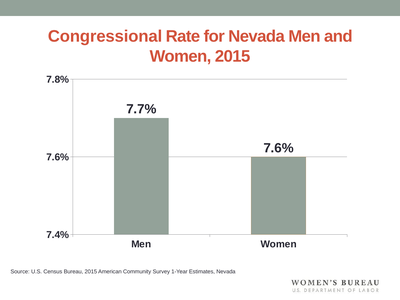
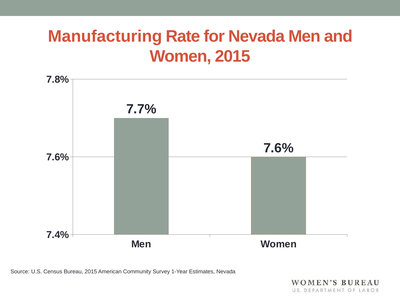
Congressional: Congressional -> Manufacturing (105, 36)
